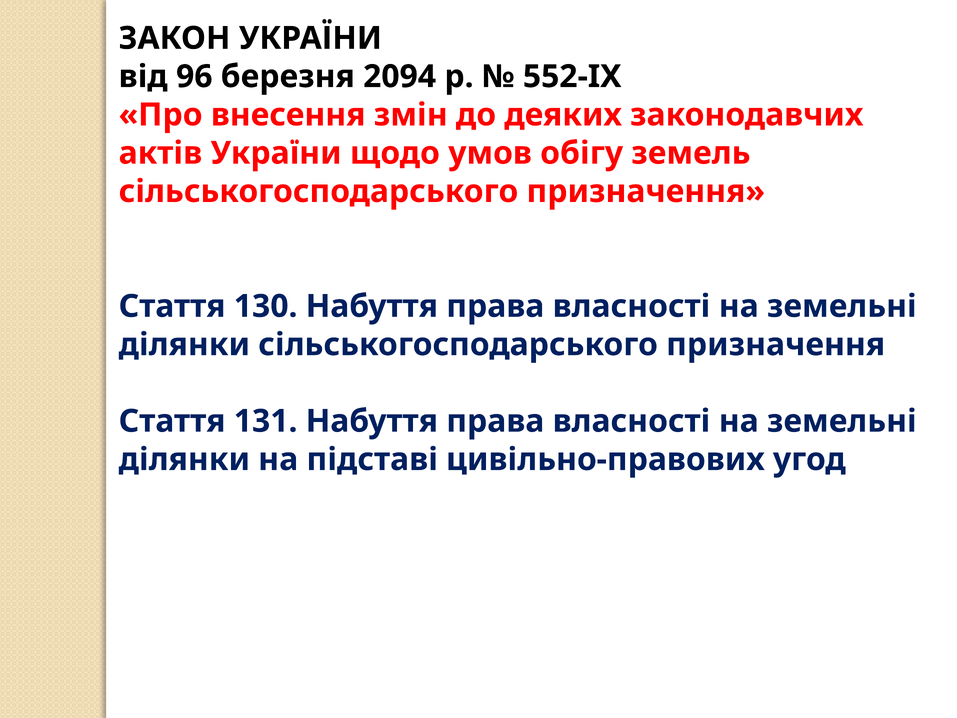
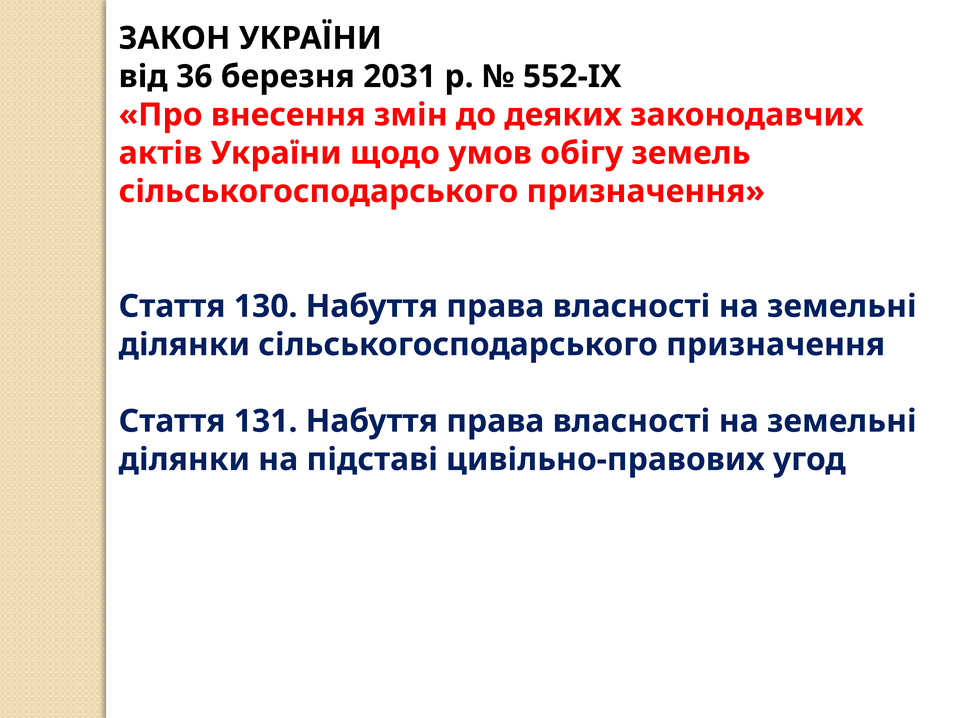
96: 96 -> 36 (194, 77)
2094: 2094 -> 2031 (400, 77)
